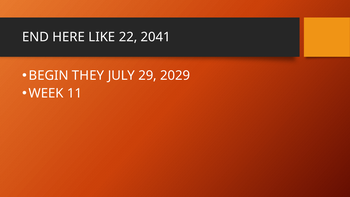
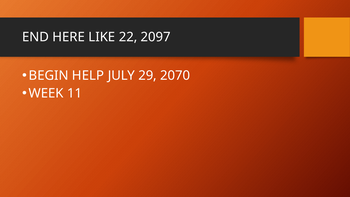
2041: 2041 -> 2097 (156, 37)
THEY: THEY -> HELP (88, 75)
2029: 2029 -> 2070 (175, 75)
